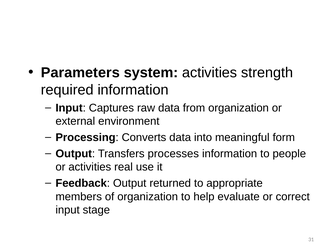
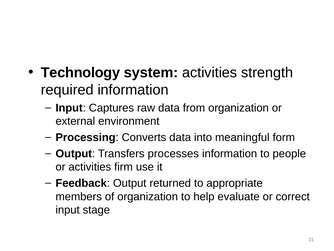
Parameters: Parameters -> Technology (80, 73)
real: real -> firm (124, 167)
